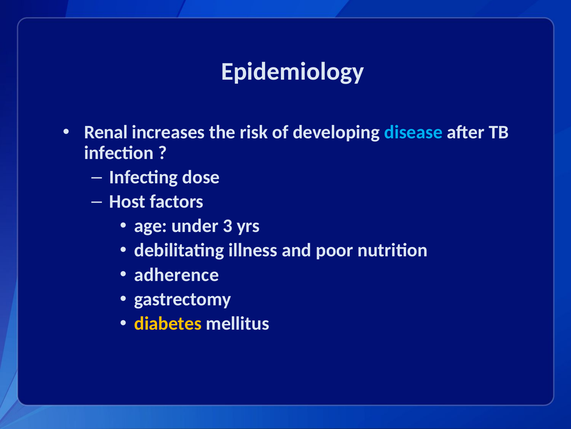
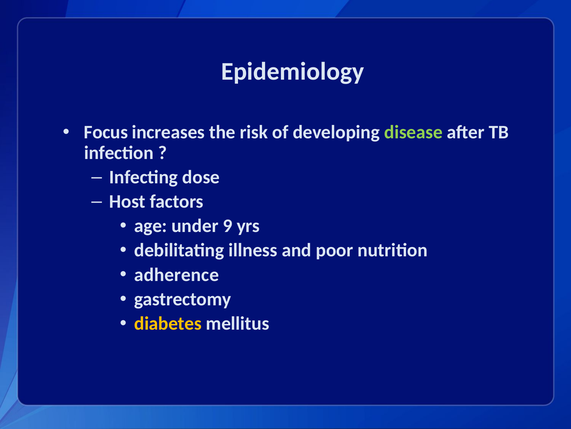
Renal: Renal -> Focus (106, 132)
disease colour: light blue -> light green (413, 132)
3: 3 -> 9 (228, 226)
